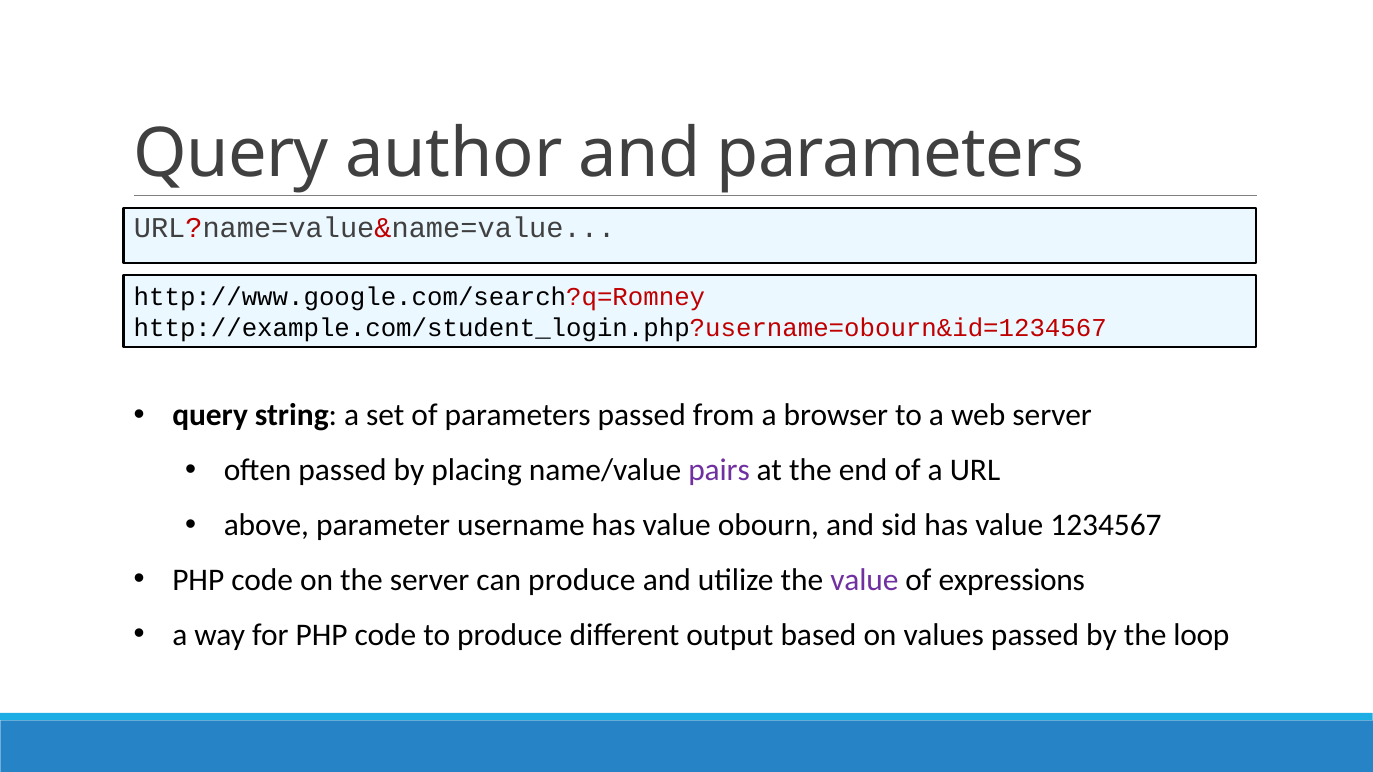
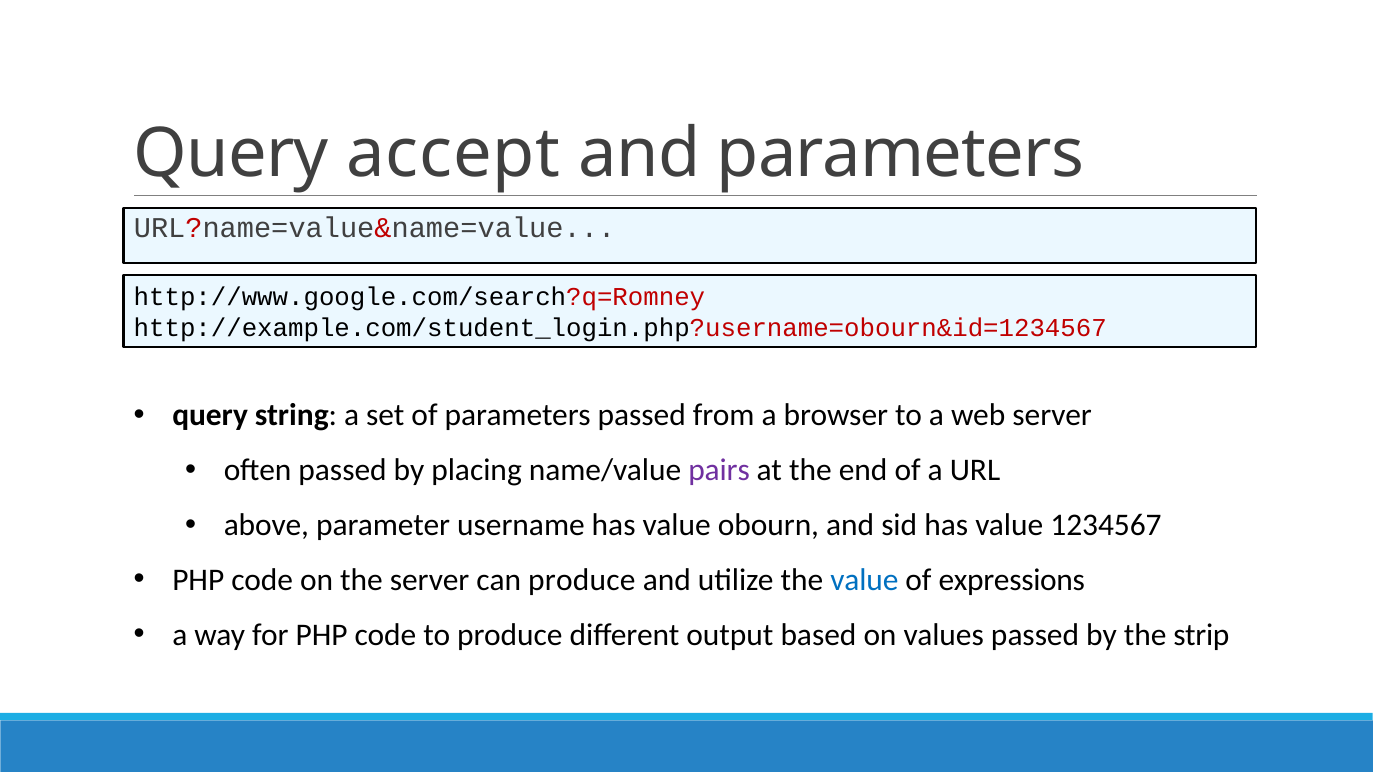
author: author -> accept (453, 154)
value colour: purple -> blue (864, 580)
loop: loop -> strip (1201, 635)
